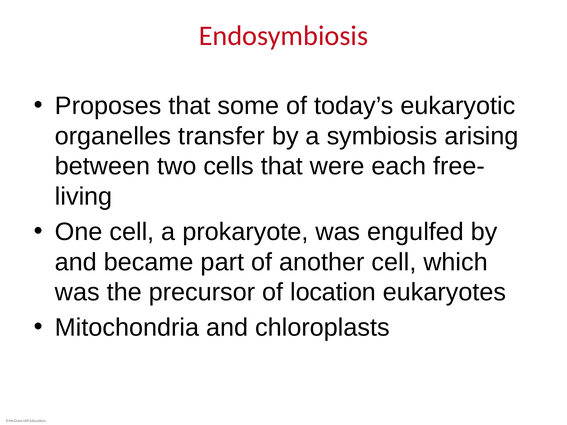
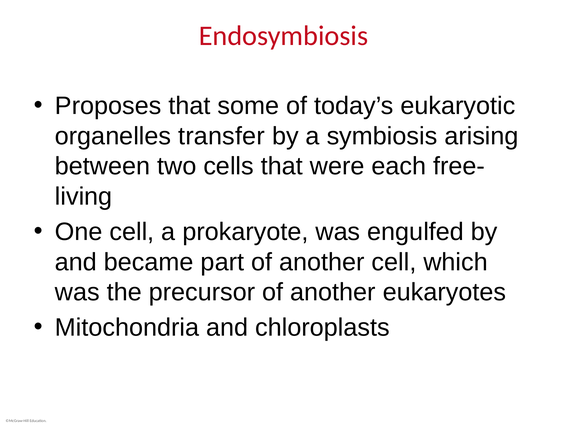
precursor of location: location -> another (333, 292)
